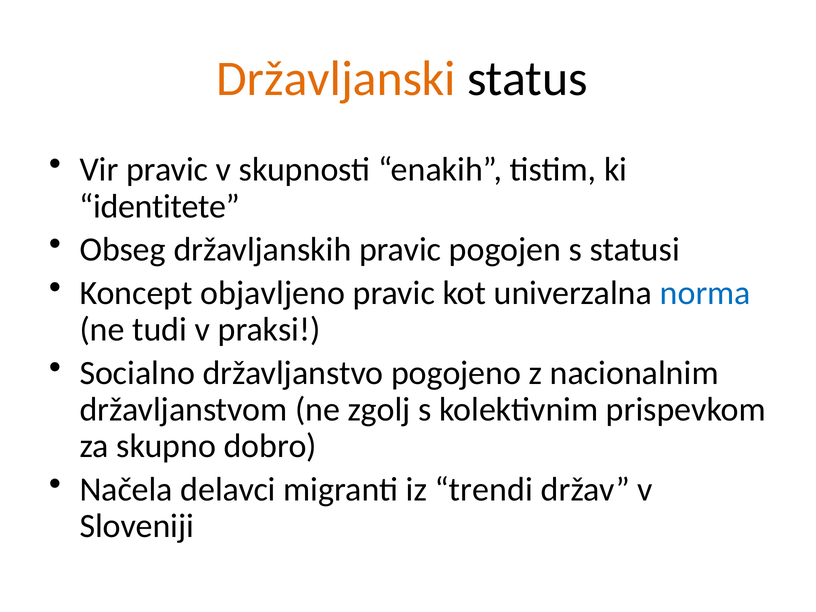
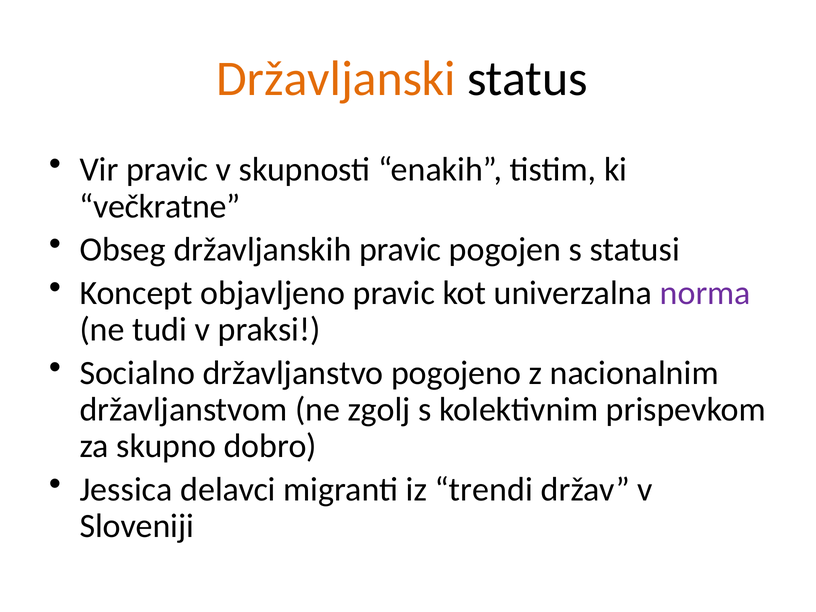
identitete: identitete -> večkratne (160, 206)
norma colour: blue -> purple (705, 293)
Načela: Načela -> Jessica (126, 489)
